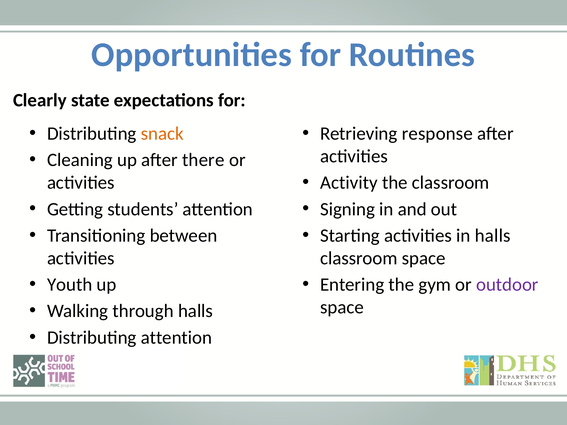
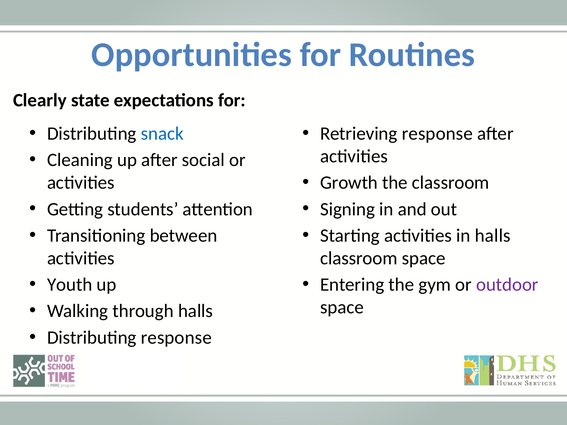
snack colour: orange -> blue (162, 134)
there: there -> social (203, 160)
Activity: Activity -> Growth (349, 183)
Distributing attention: attention -> response (176, 338)
